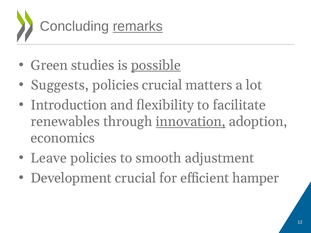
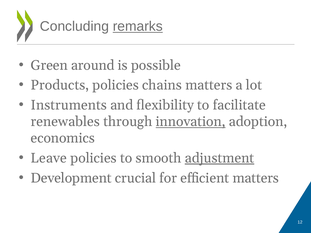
studies: studies -> around (93, 65)
possible underline: present -> none (156, 65)
Suggests: Suggests -> Products (60, 85)
policies crucial: crucial -> chains (162, 85)
Introduction: Introduction -> Instruments (69, 105)
adjustment underline: none -> present (220, 158)
efficient hamper: hamper -> matters (256, 178)
